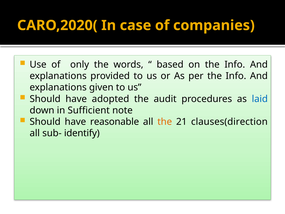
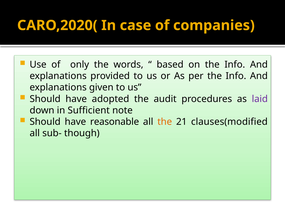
laid colour: blue -> purple (260, 99)
clauses(direction: clauses(direction -> clauses(modified (229, 122)
identify: identify -> though (82, 133)
